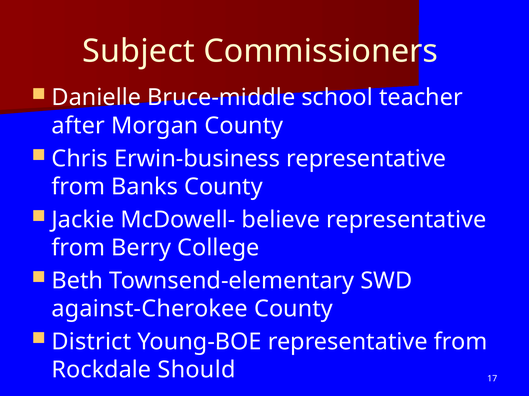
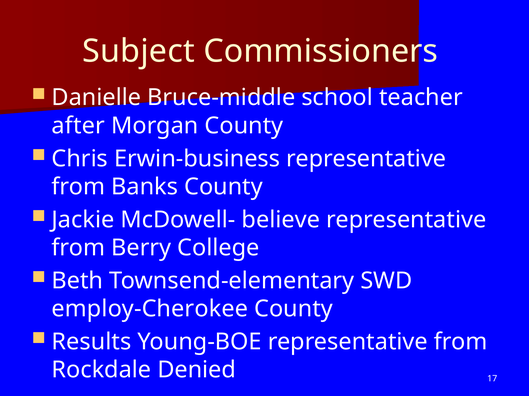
against-Cherokee: against-Cherokee -> employ-Cherokee (150, 309)
District: District -> Results (91, 342)
Should: Should -> Denied (197, 371)
